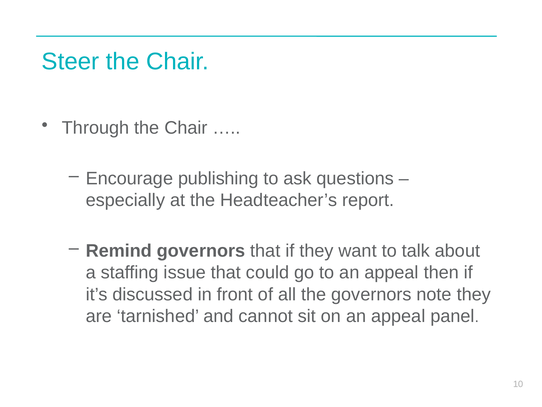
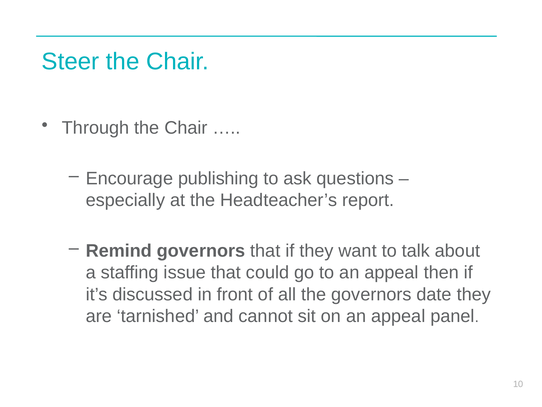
note: note -> date (434, 294)
